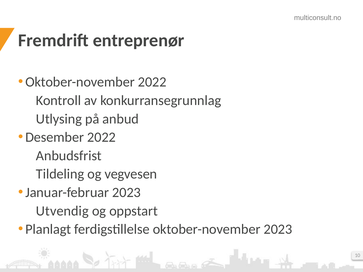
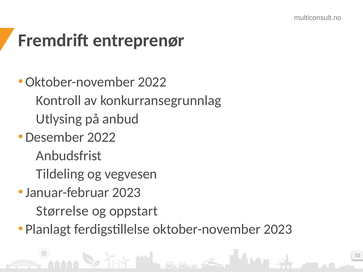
Utvendig: Utvendig -> Størrelse (62, 211)
